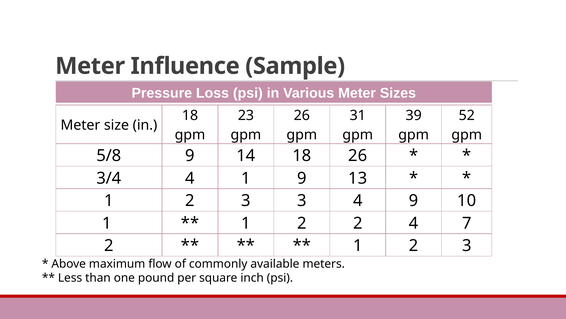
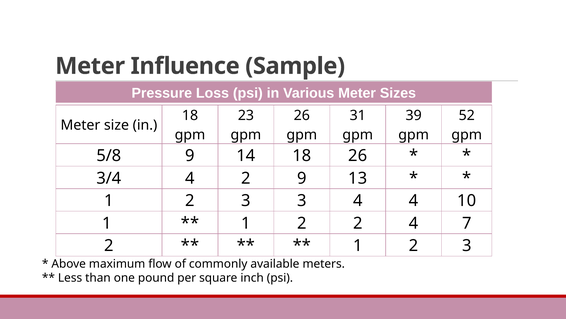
4 1: 1 -> 2 (246, 178)
4 9: 9 -> 4 (414, 200)
